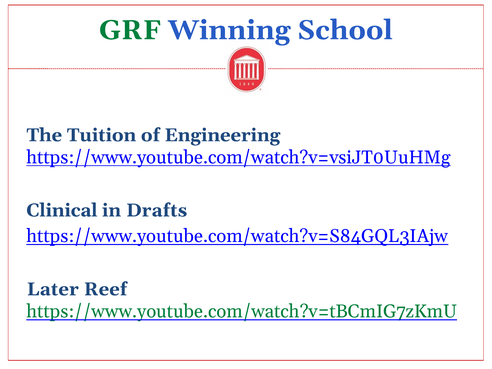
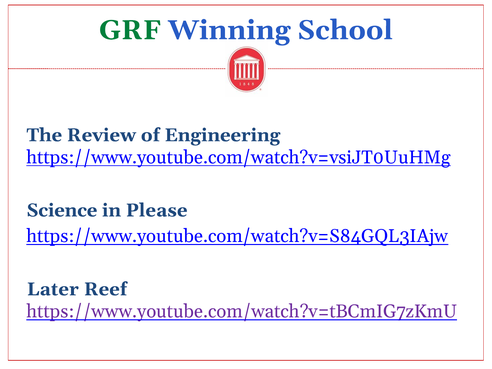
Tuition: Tuition -> Review (101, 135)
Clinical: Clinical -> Science (62, 210)
Drafts: Drafts -> Please (157, 210)
https://www.youtube.com/watch?v=tBCmIG7zKmU colour: green -> purple (242, 311)
